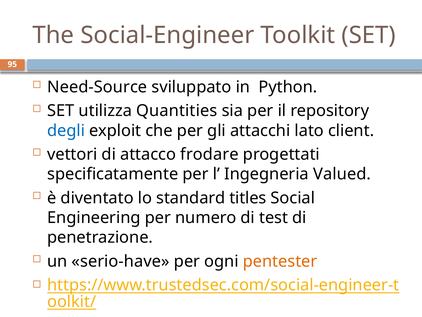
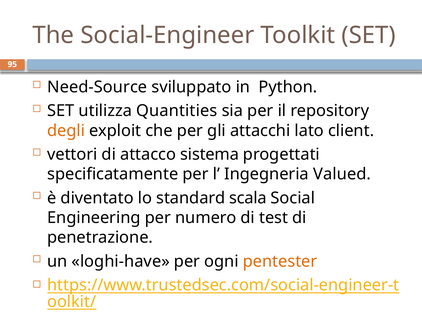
degli colour: blue -> orange (66, 130)
frodare: frodare -> sistema (210, 154)
titles: titles -> scala (248, 198)
serio-have: serio-have -> loghi-have (121, 261)
